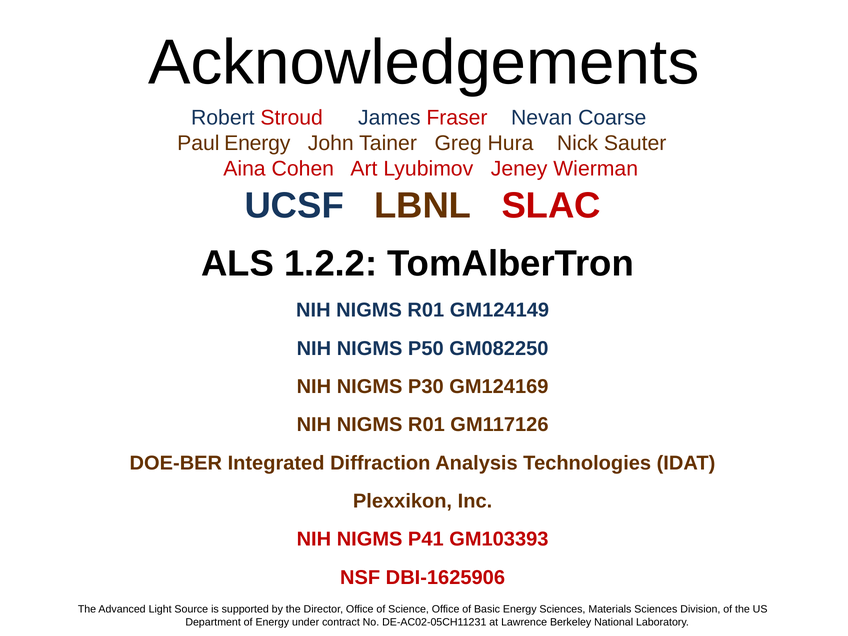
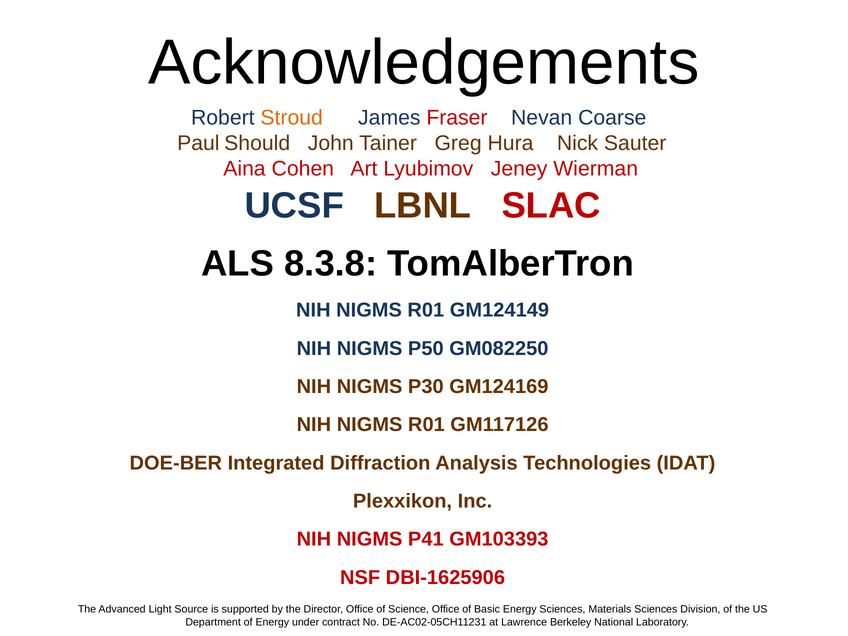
Stroud colour: red -> orange (292, 118)
Paul Energy: Energy -> Should (257, 143)
1.2.2: 1.2.2 -> 8.3.8 (331, 263)
